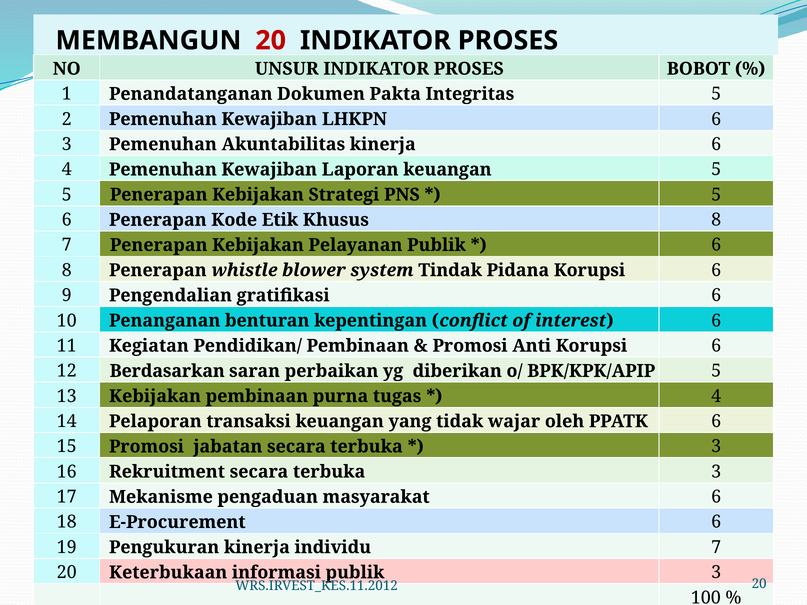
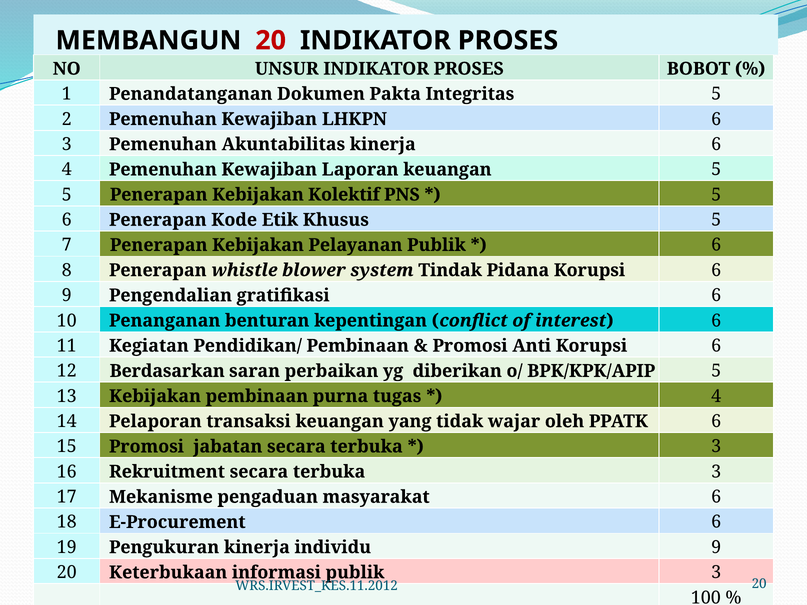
Strategi: Strategi -> Kolektif (344, 195)
Khusus 8: 8 -> 5 (716, 220)
individu 7: 7 -> 9 (716, 547)
